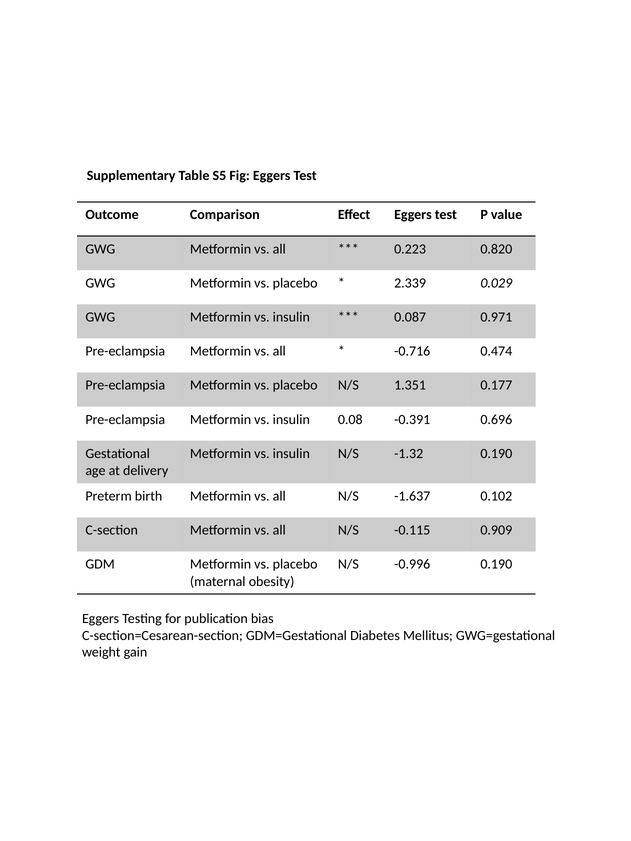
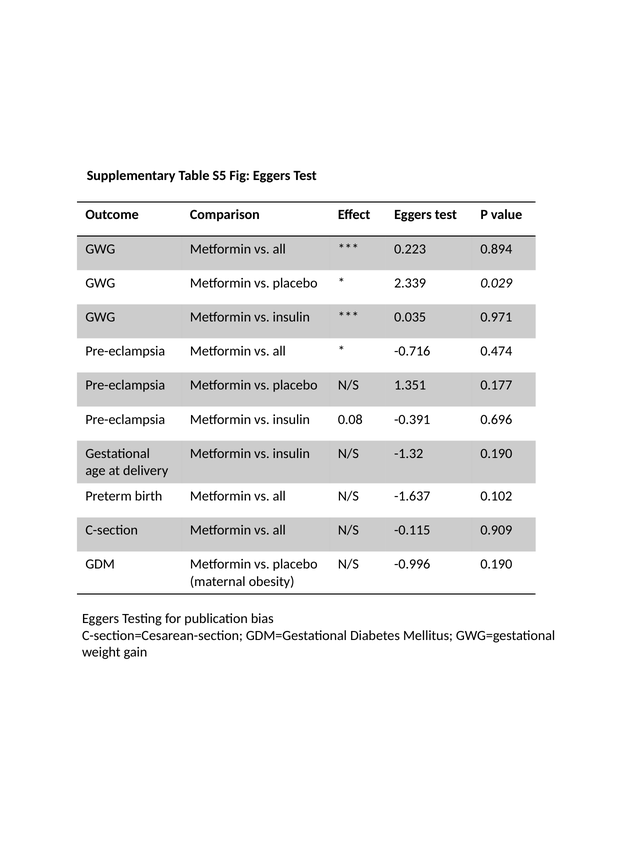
0.820: 0.820 -> 0.894 (496, 249)
0.087: 0.087 -> 0.035 (410, 317)
